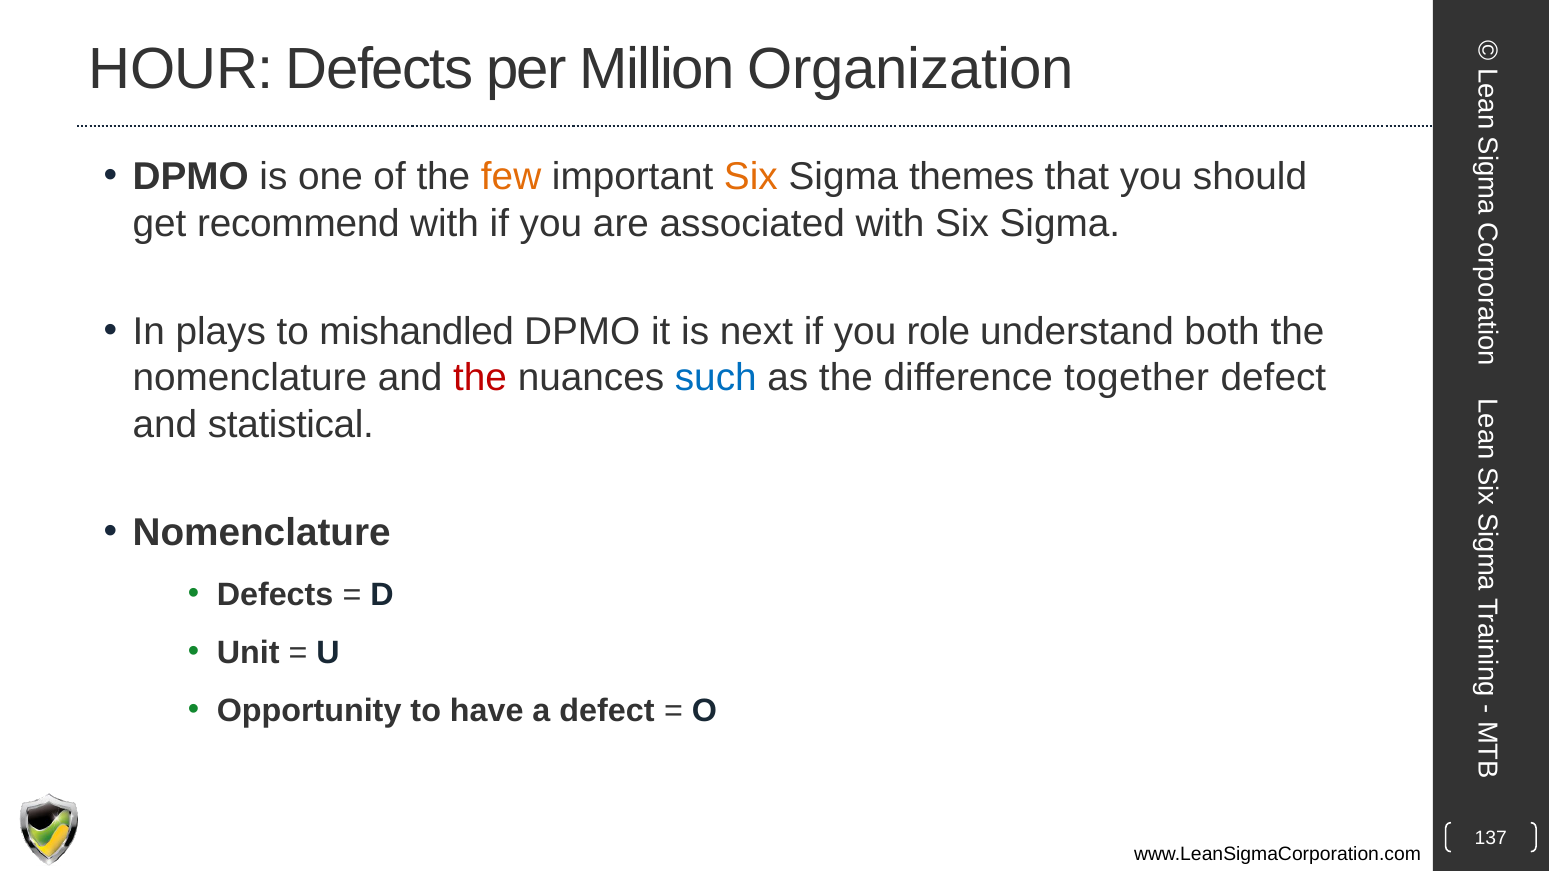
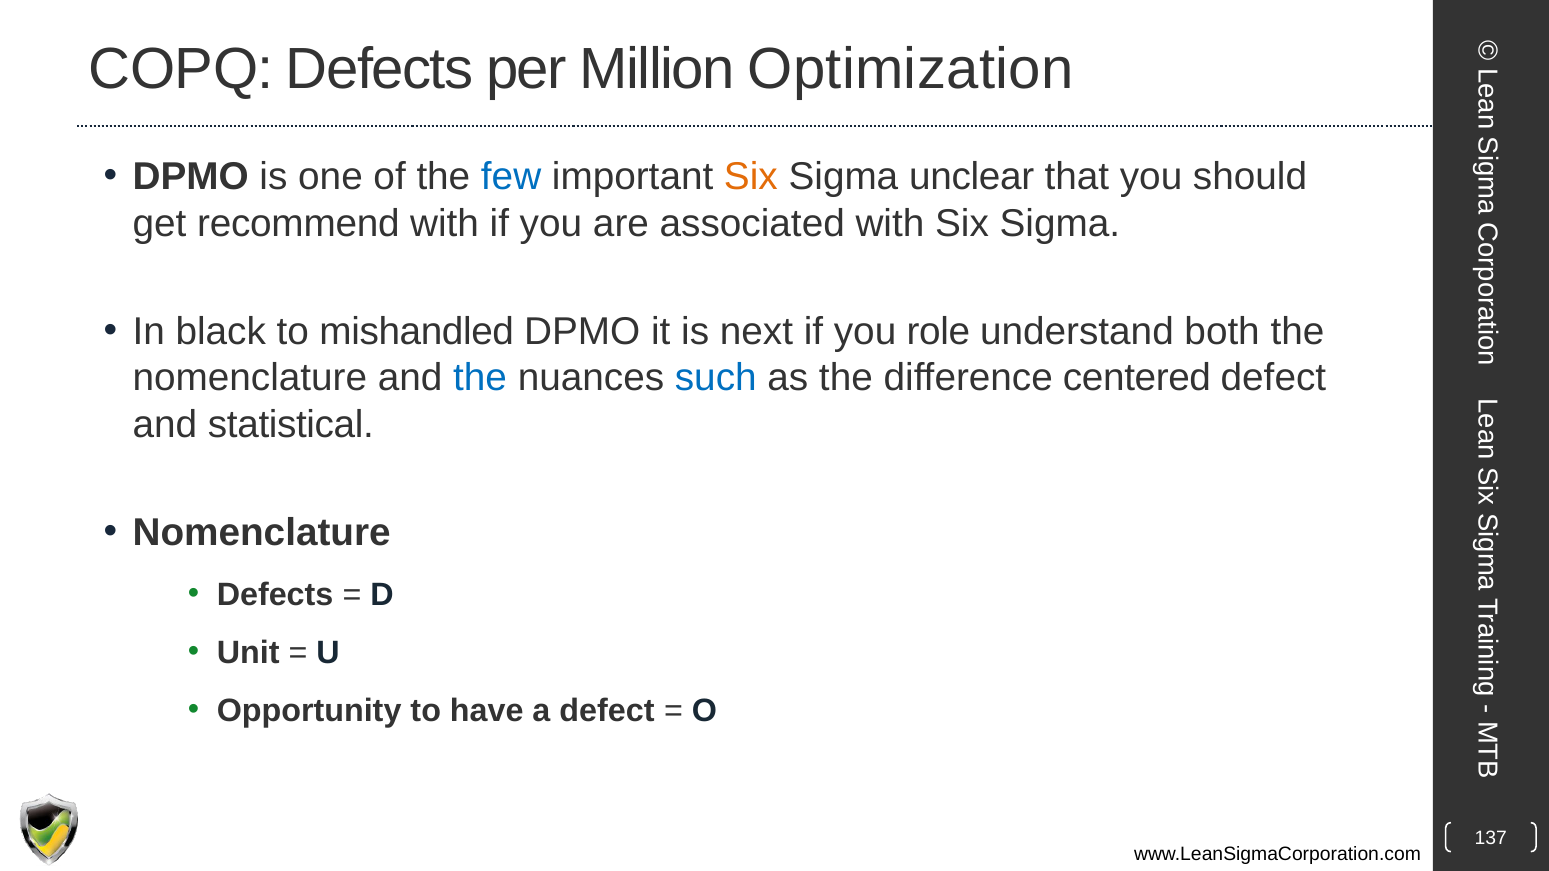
HOUR: HOUR -> COPQ (181, 69)
Organization: Organization -> Optimization (911, 69)
few colour: orange -> blue (511, 177)
themes: themes -> unclear (972, 177)
plays: plays -> black (221, 332)
the colour: red -> blue (480, 378)
together: together -> centered (1137, 378)
